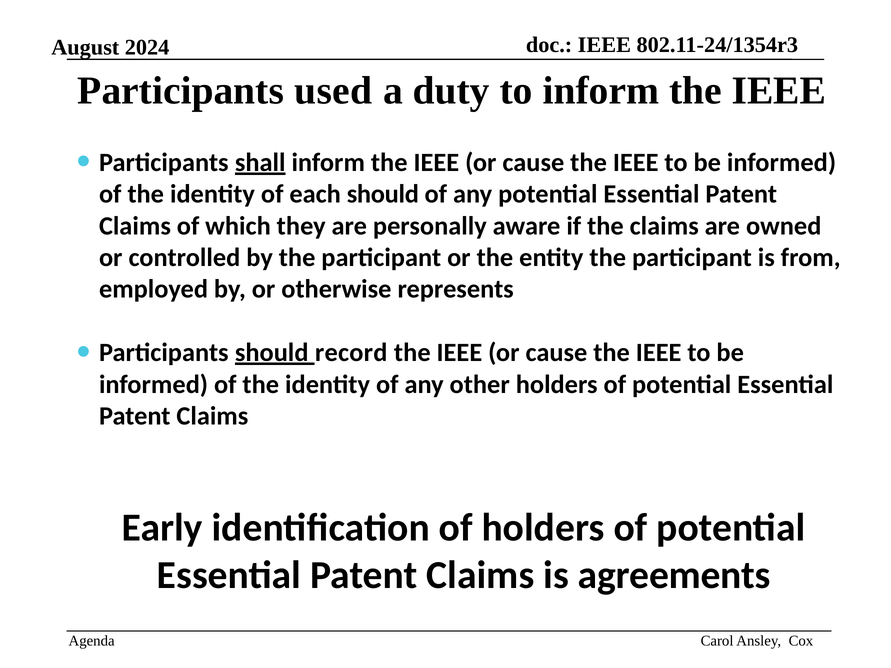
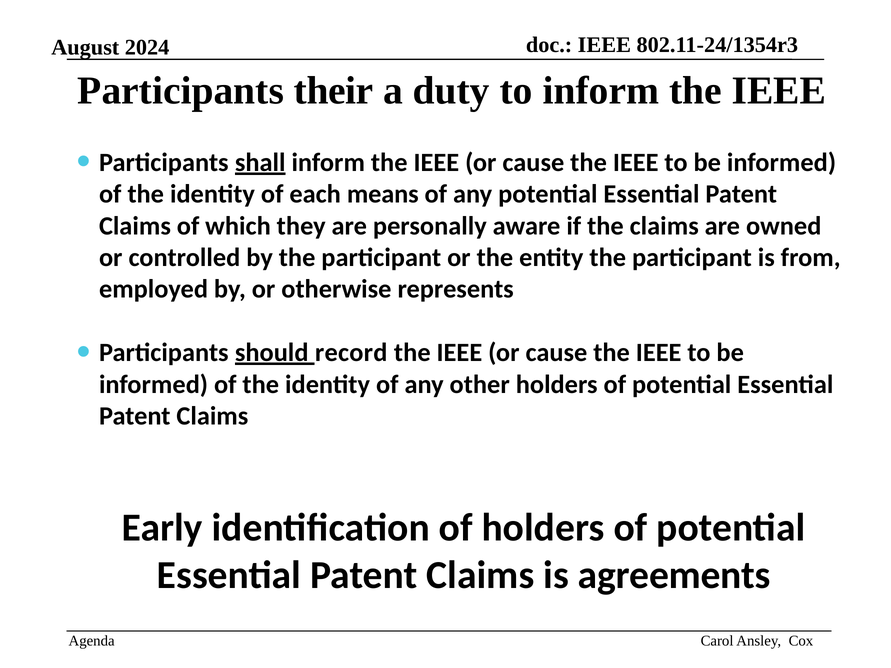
used: used -> their (334, 91)
each should: should -> means (383, 194)
